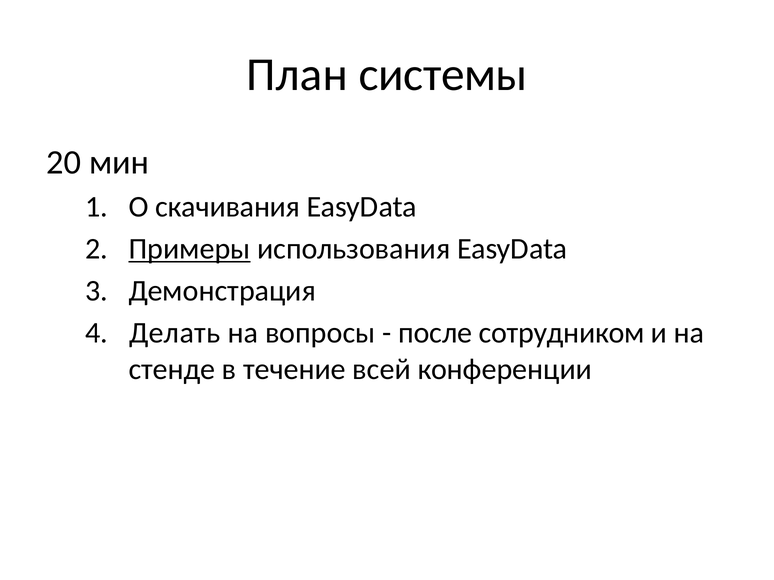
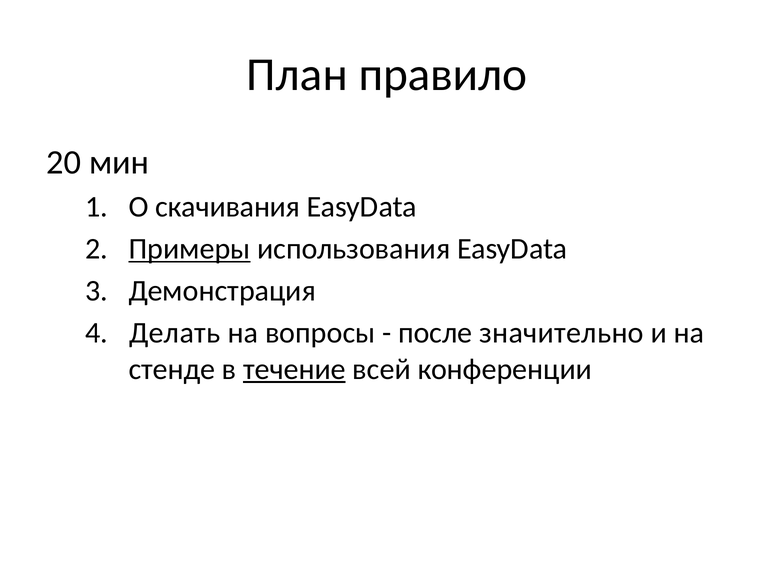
системы: системы -> правило (443, 75)
сотрудником: сотрудником -> значительно (562, 333)
течение underline: none -> present (294, 369)
